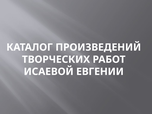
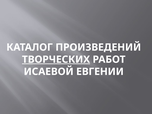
ТВОРЧЕСКИХ underline: none -> present (56, 59)
